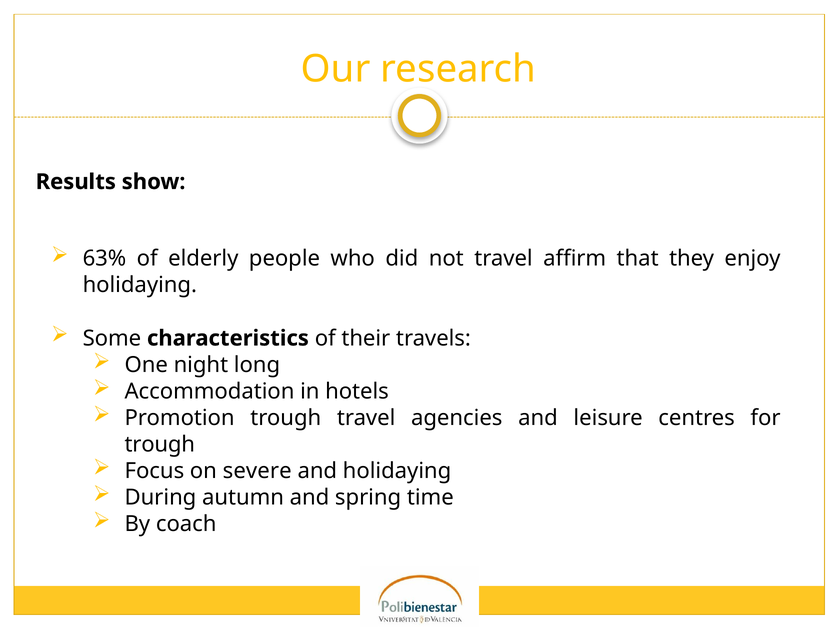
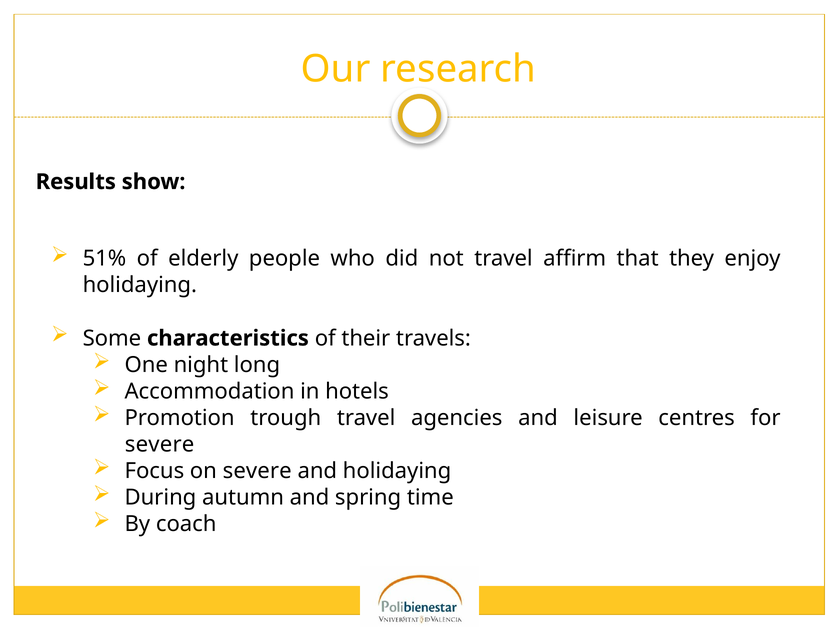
63%: 63% -> 51% (104, 259)
trough: trough -> severe (160, 445)
